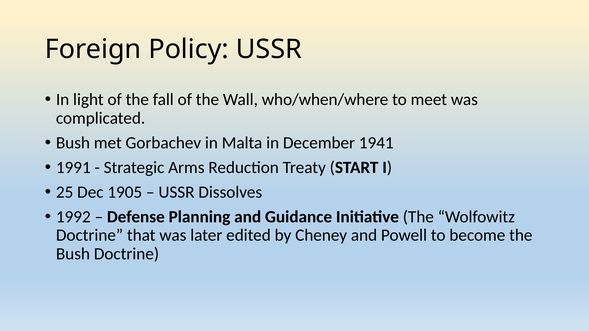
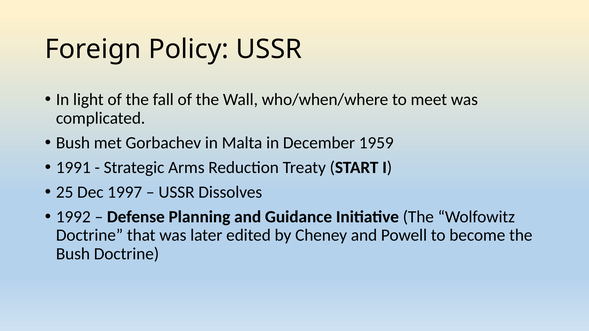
1941: 1941 -> 1959 (376, 143)
1905: 1905 -> 1997 (125, 192)
